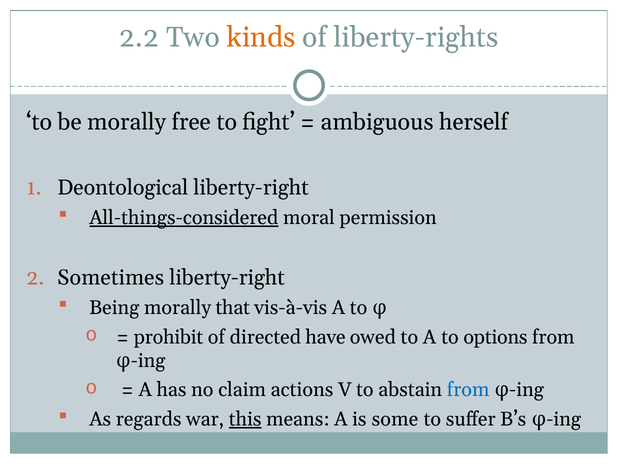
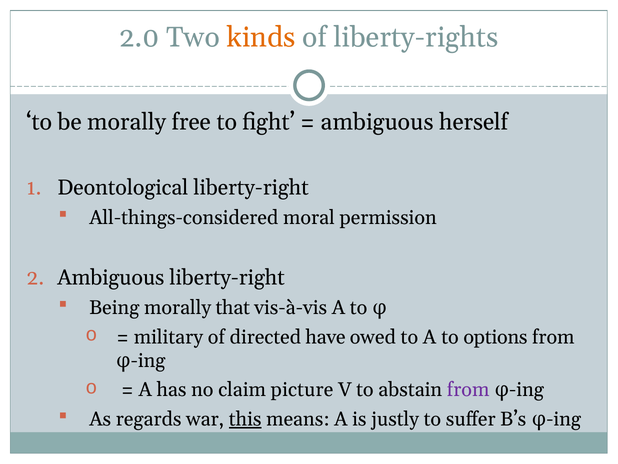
2.2: 2.2 -> 2.0 (139, 37)
All-things-considered underline: present -> none (184, 218)
Sometimes: Sometimes -> Ambiguous (111, 277)
prohibit: prohibit -> military (168, 337)
actions: actions -> picture (302, 390)
from colour: blue -> purple (468, 390)
some: some -> justly (395, 419)
